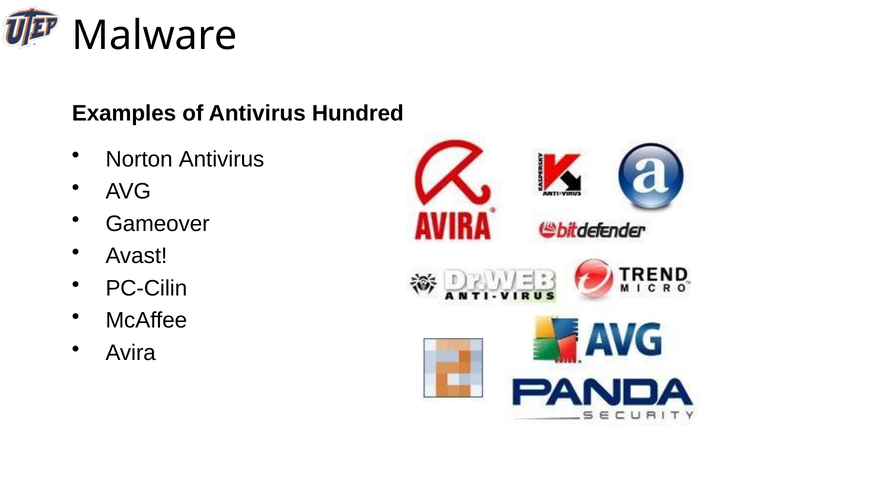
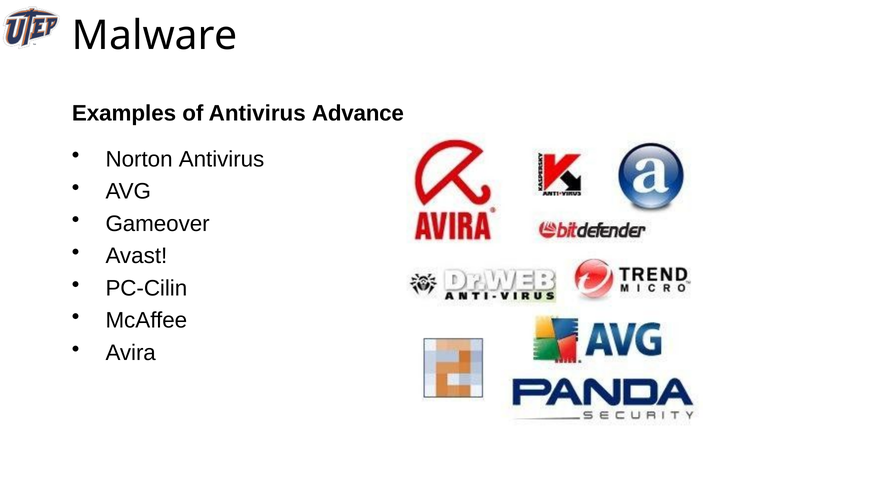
Hundred: Hundred -> Advance (358, 113)
